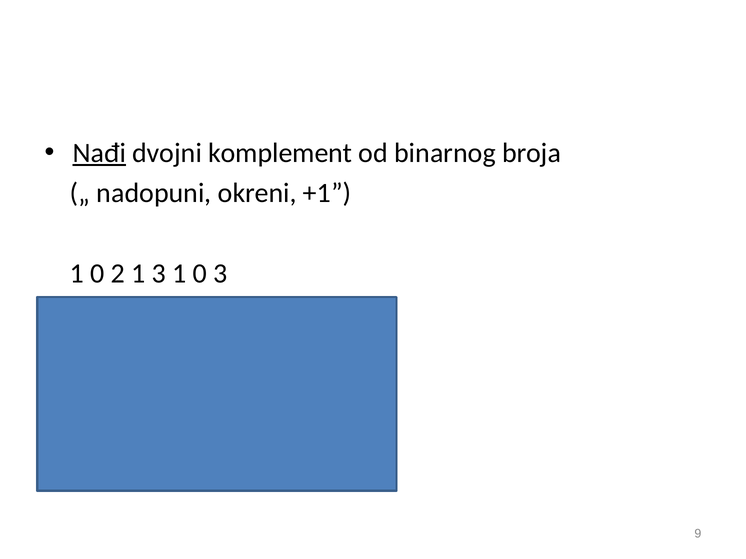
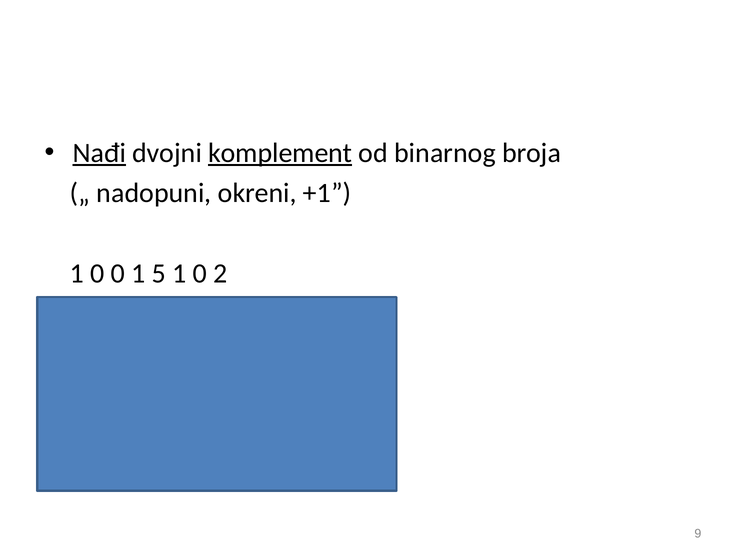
komplement underline: none -> present (280, 153)
2: 2 -> 0 (118, 274)
1 3: 3 -> 5 (159, 274)
0 3: 3 -> 2 (220, 274)
